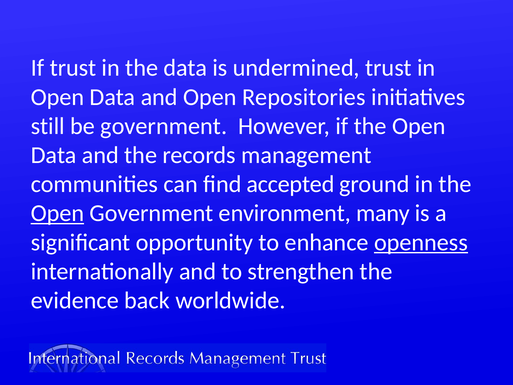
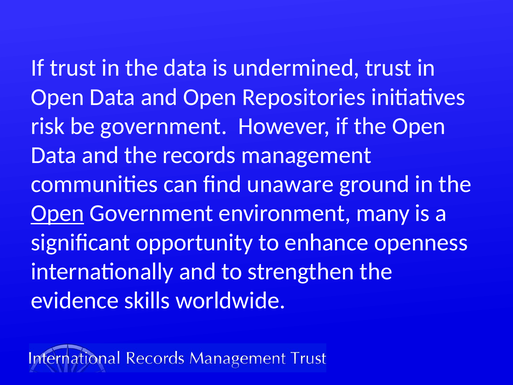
still: still -> risk (48, 126)
accepted: accepted -> unaware (290, 184)
openness underline: present -> none (421, 242)
back: back -> skills (147, 300)
